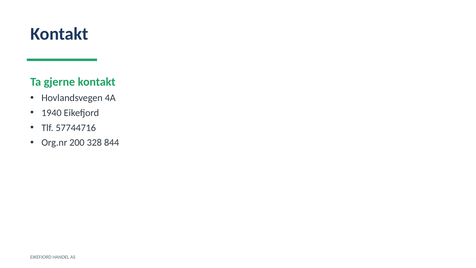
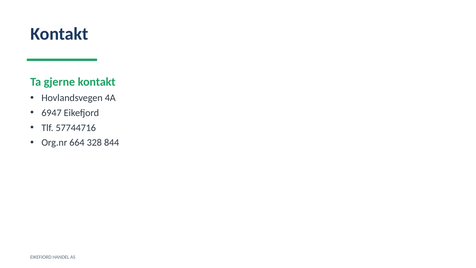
1940: 1940 -> 6947 (51, 113)
200: 200 -> 664 (77, 143)
